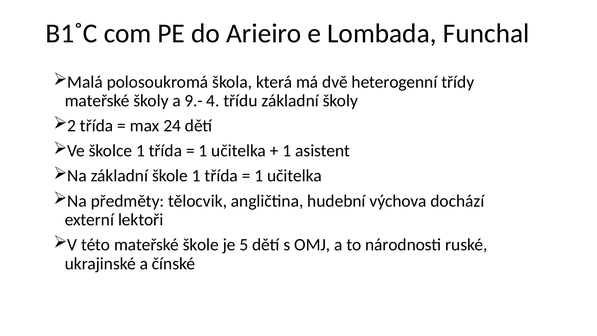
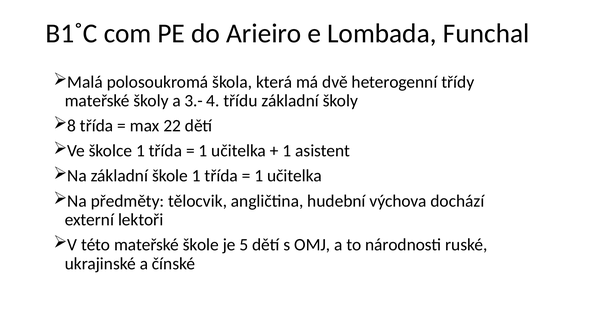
9.-: 9.- -> 3.- (194, 101)
2: 2 -> 8 (72, 126)
24: 24 -> 22 (172, 126)
